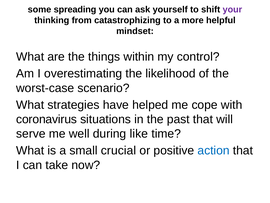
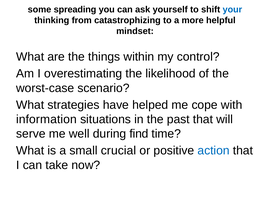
your colour: purple -> blue (232, 9)
coronavirus: coronavirus -> information (46, 119)
like: like -> find (139, 133)
